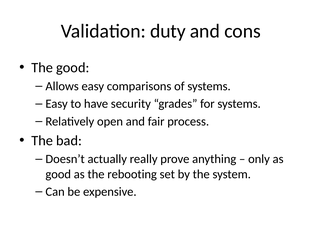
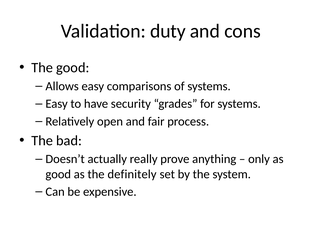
rebooting: rebooting -> definitely (132, 174)
